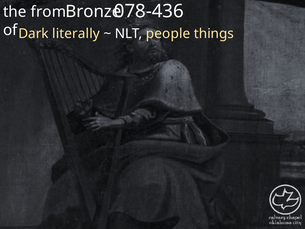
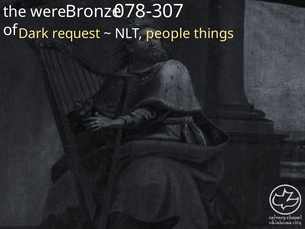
078-436: 078-436 -> 078-307 (149, 11)
from: from -> were (48, 12)
literally: literally -> request (76, 34)
